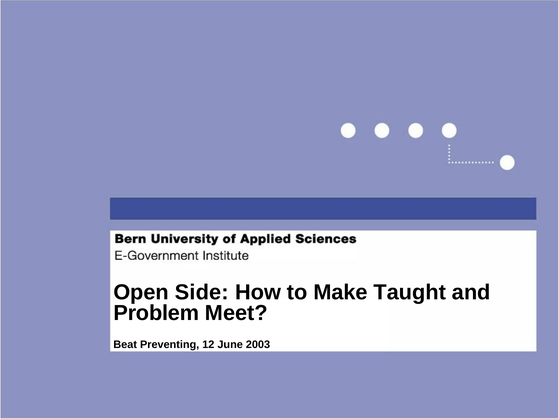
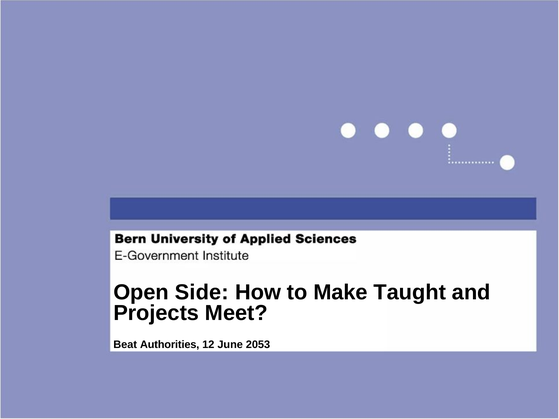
Problem: Problem -> Projects (156, 313)
Preventing: Preventing -> Authorities (170, 345)
2003: 2003 -> 2053 (258, 345)
